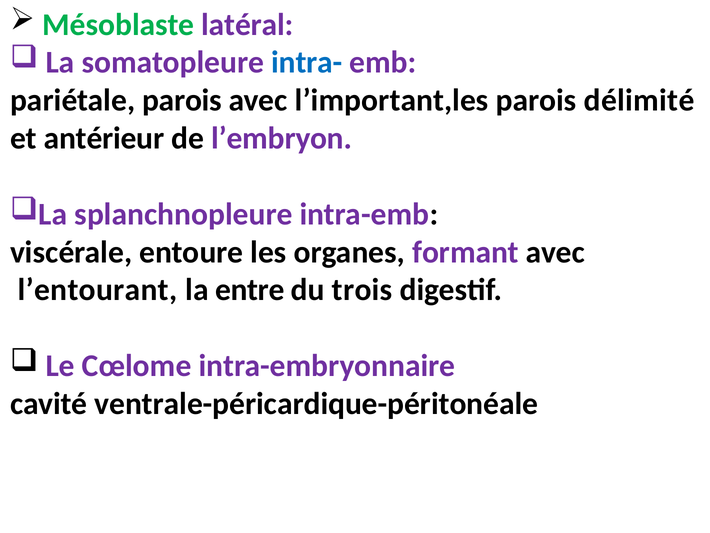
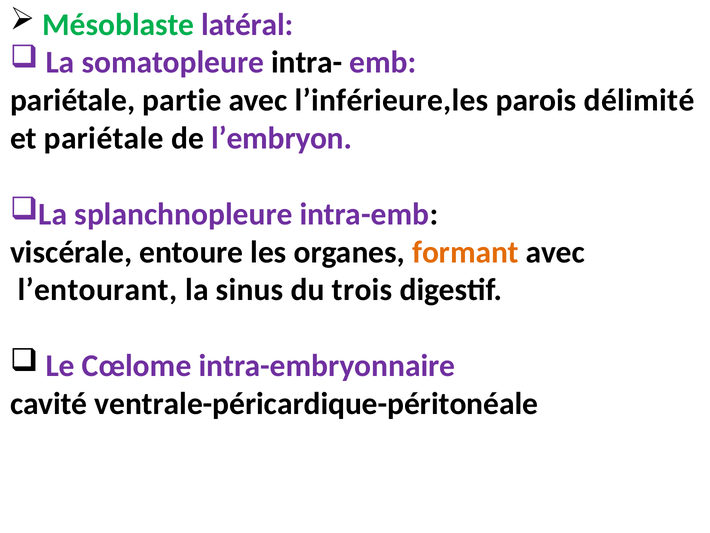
intra- colour: blue -> black (307, 62)
pariétale parois: parois -> partie (182, 100)
l’important,les: l’important,les -> l’inférieure,les (392, 100)
et antérieur: antérieur -> pariétale (104, 138)
formant colour: purple -> orange (466, 252)
entre: entre -> sinus (250, 290)
